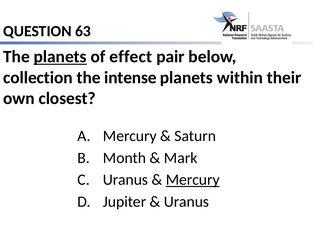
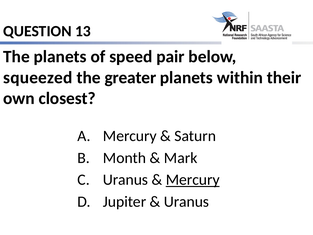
63: 63 -> 13 (83, 31)
planets underline: present -> none (60, 57)
effect: effect -> speed (131, 57)
collection: collection -> squeezed (38, 77)
intense: intense -> greater (130, 77)
